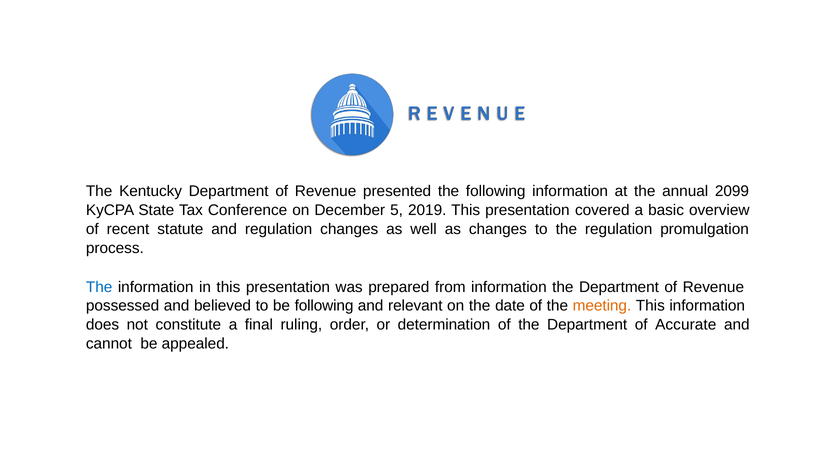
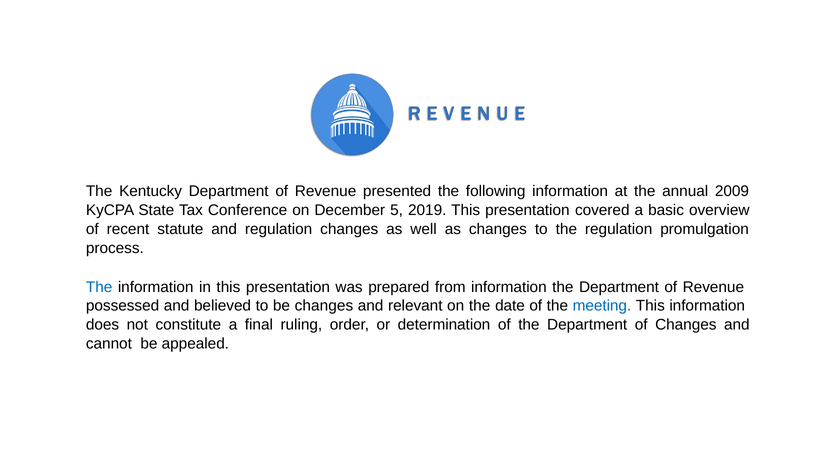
2099: 2099 -> 2009 (732, 191)
be following: following -> changes (324, 306)
meeting colour: orange -> blue (602, 306)
of Accurate: Accurate -> Changes (686, 325)
